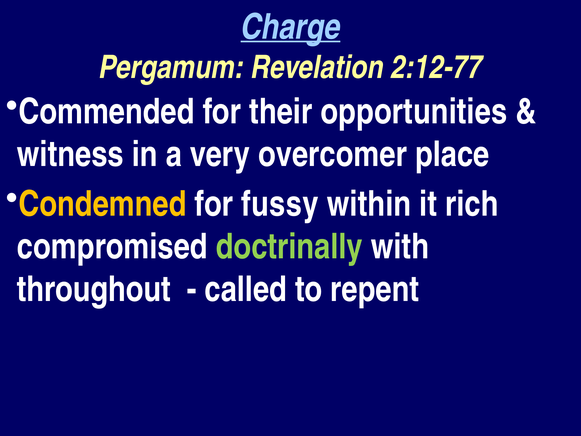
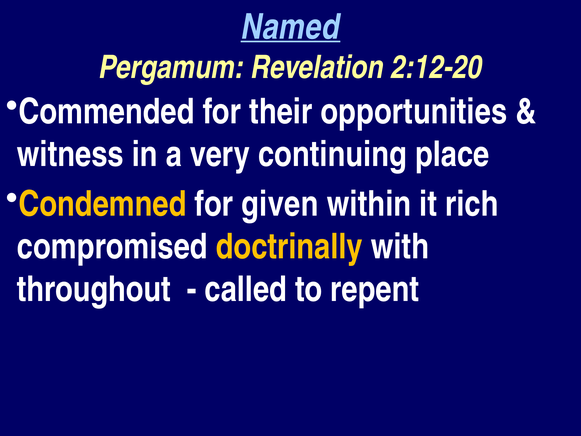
Charge: Charge -> Named (290, 27)
2:12-77: 2:12-77 -> 2:12-20 (436, 67)
overcomer: overcomer -> continuing (333, 154)
fussy: fussy -> given (280, 204)
doctrinally colour: light green -> yellow (289, 247)
